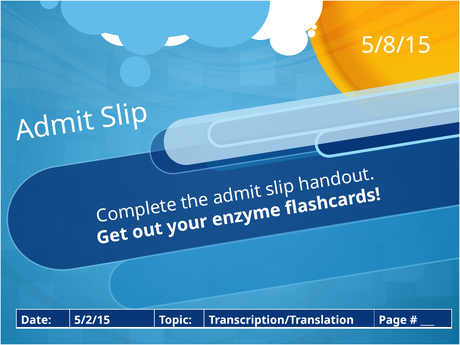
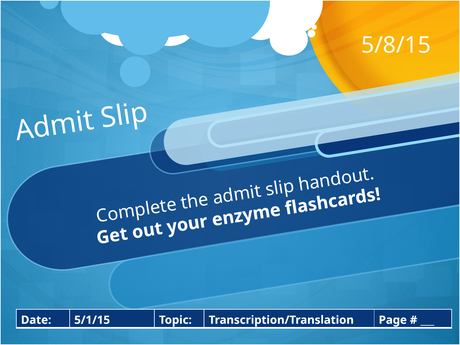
5/2/15: 5/2/15 -> 5/1/15 (92, 320)
